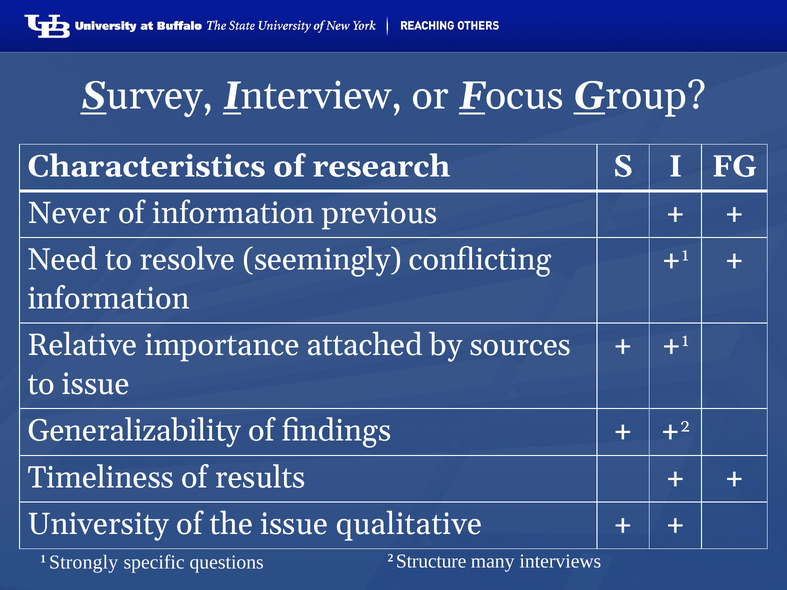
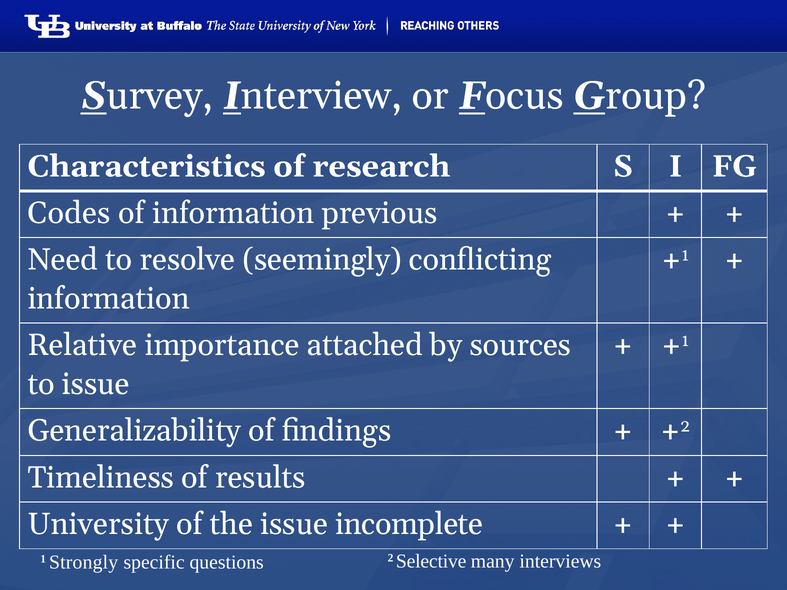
Never: Never -> Codes (69, 213)
qualitative: qualitative -> incomplete (409, 524)
Structure: Structure -> Selective (431, 561)
